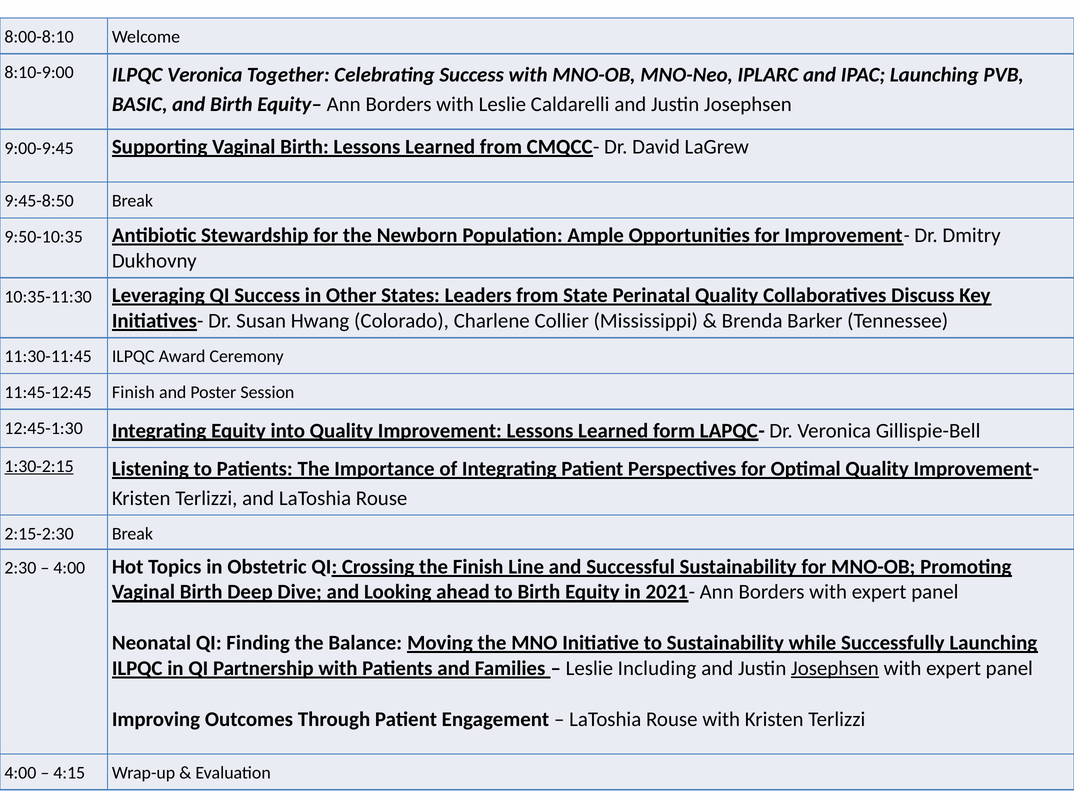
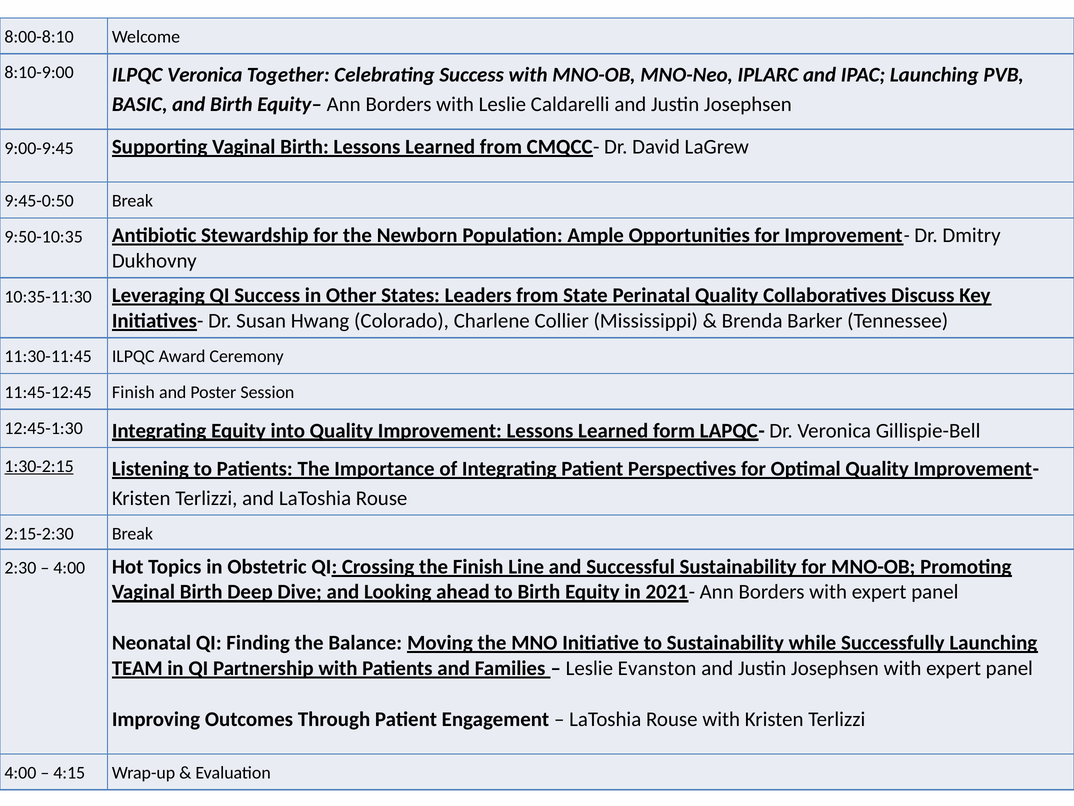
9:45-8:50: 9:45-8:50 -> 9:45-0:50 (39, 201)
ILPQC: ILPQC -> TEAM (137, 668)
Including: Including -> Evanston (657, 668)
Josephsen underline: present -> none (835, 668)
